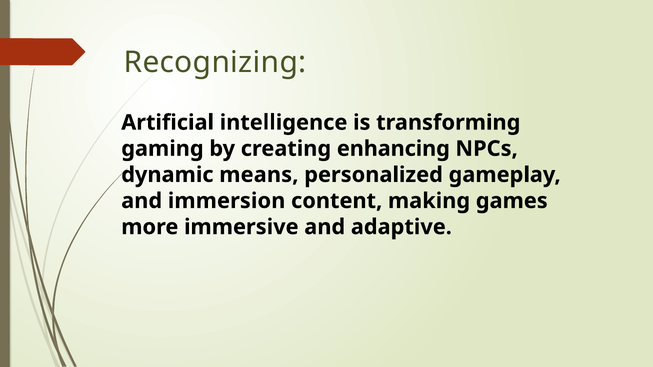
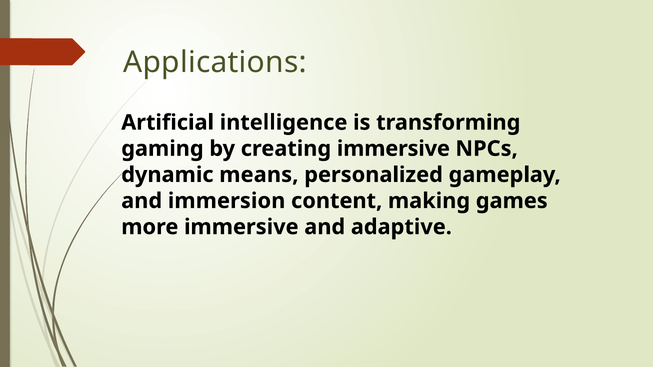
Recognizing: Recognizing -> Applications (215, 62)
creating enhancing: enhancing -> immersive (393, 149)
